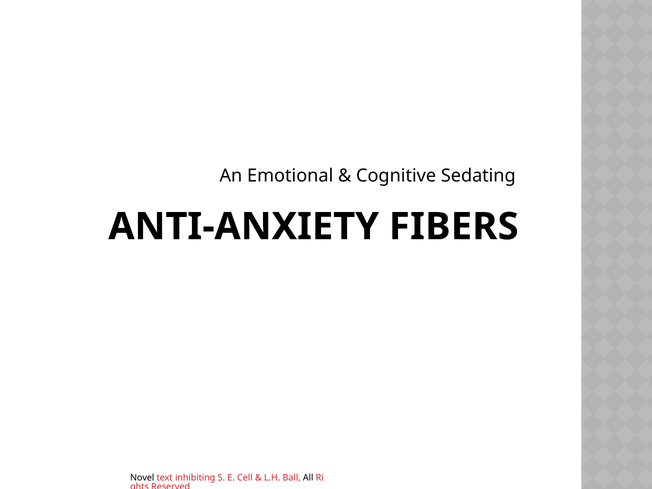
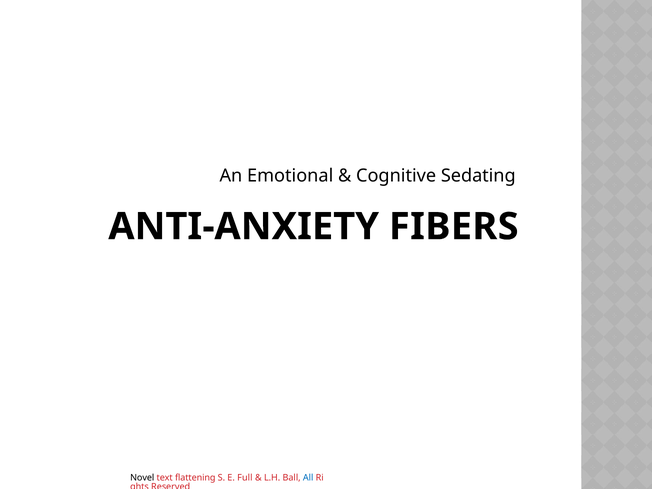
inhibiting: inhibiting -> flattening (195, 478)
Cell: Cell -> Full (245, 478)
All colour: black -> blue (308, 478)
